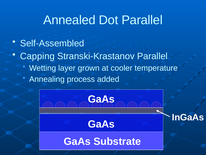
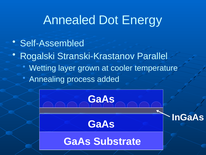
Dot Parallel: Parallel -> Energy (142, 20)
Capping: Capping -> Rogalski (37, 56)
